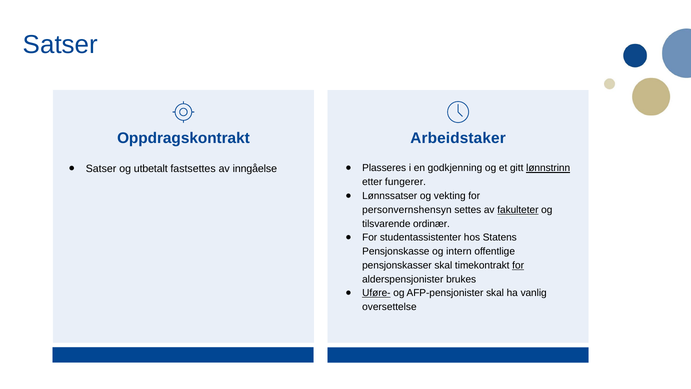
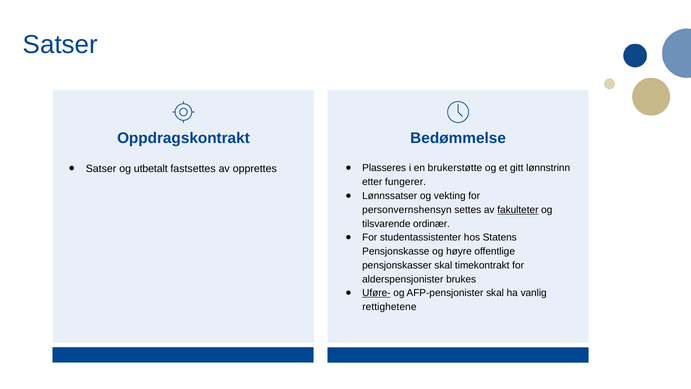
Arbeidstaker: Arbeidstaker -> Bedømmelse (458, 138)
inngåelse: inngåelse -> opprettes (255, 168)
godkjenning: godkjenning -> brukerstøtte (455, 168)
lønnstrinn underline: present -> none (548, 168)
intern: intern -> høyre (459, 251)
for underline: present -> none (518, 265)
oversettelse: oversettelse -> rettighetene (389, 307)
